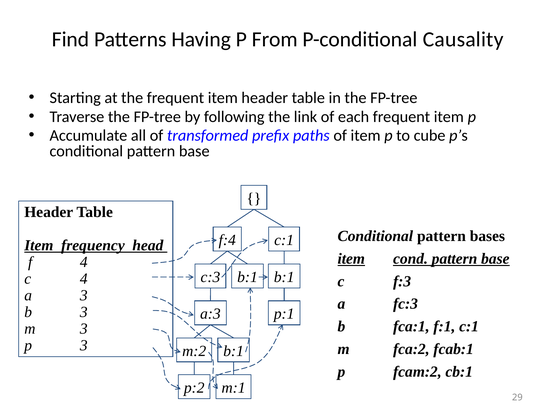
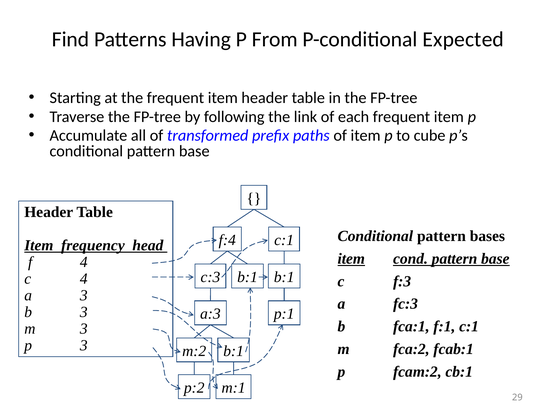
Causality: Causality -> Expected (463, 39)
